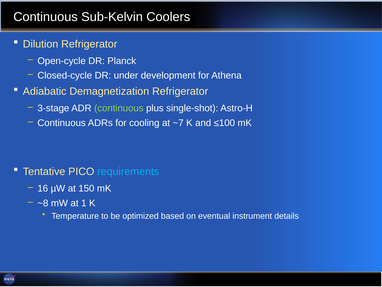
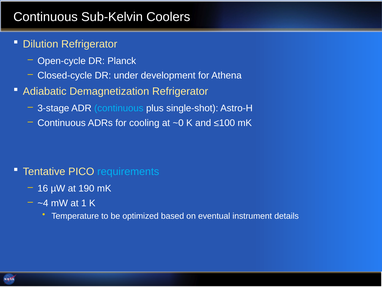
continuous colour: light green -> light blue (119, 108)
~7: ~7 -> ~0 (178, 123)
150: 150 -> 190 (86, 188)
~8: ~8 -> ~4 (43, 203)
